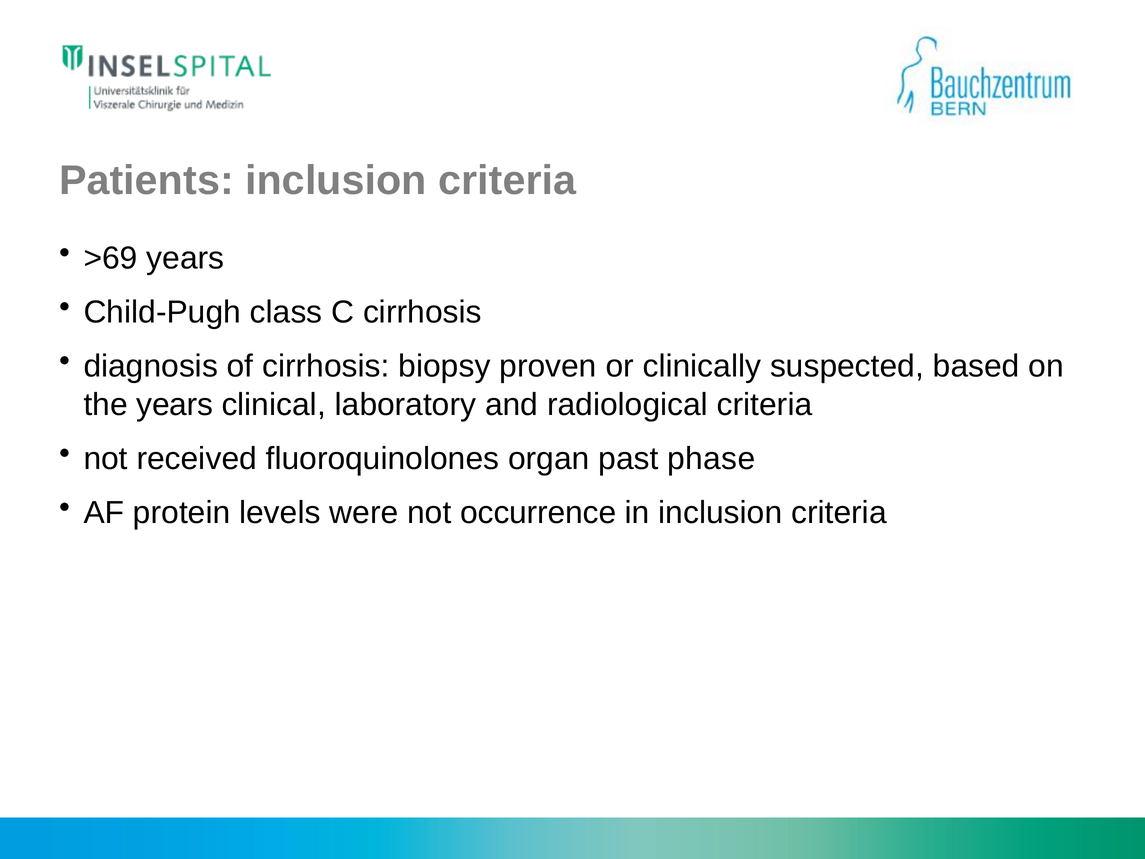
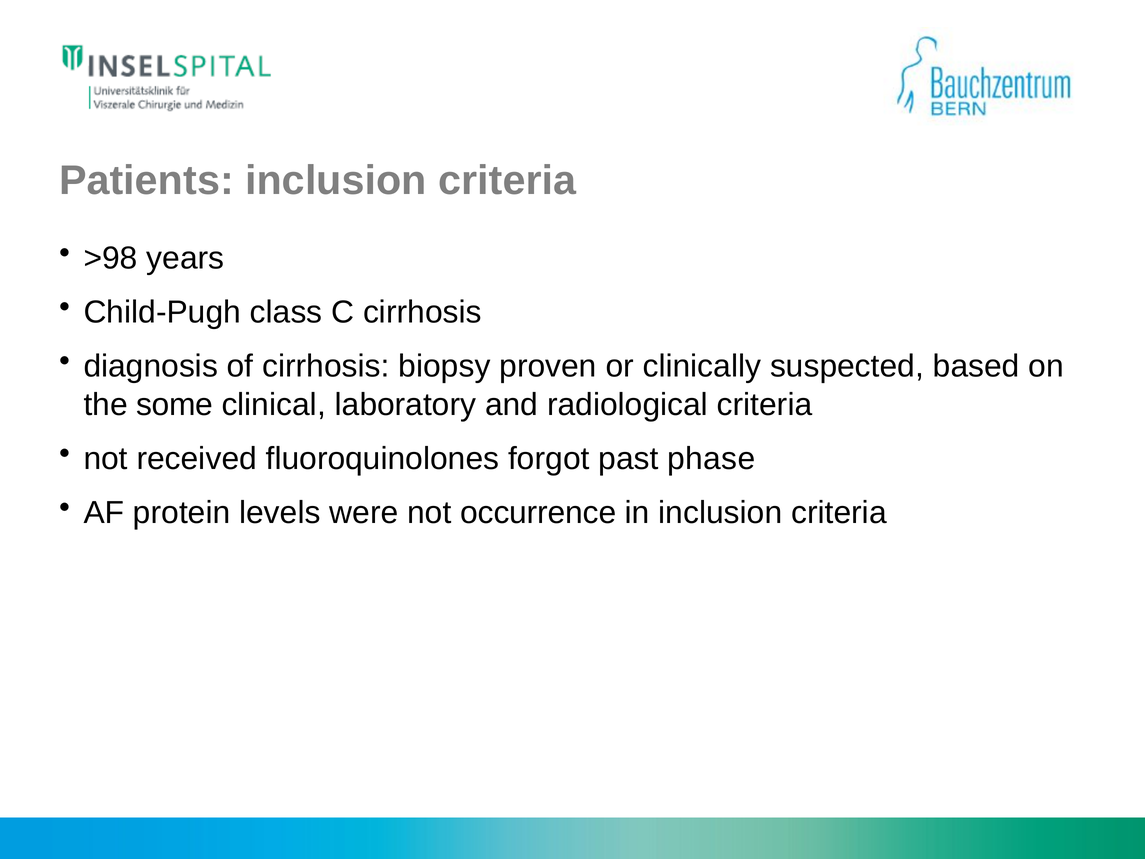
>69: >69 -> >98 (111, 258)
the years: years -> some (175, 404)
organ: organ -> forgot (549, 459)
